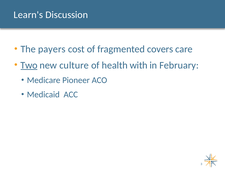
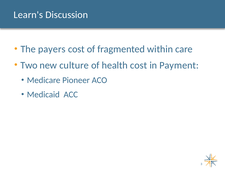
covers: covers -> within (160, 49)
Two underline: present -> none (29, 65)
health with: with -> cost (139, 65)
February: February -> Payment (179, 65)
